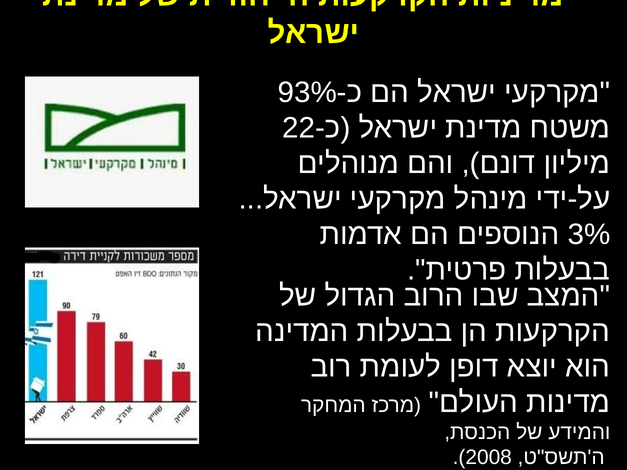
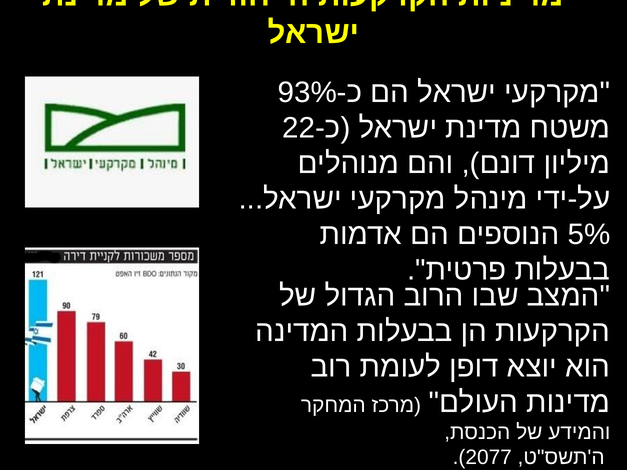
3%: 3% -> 5% (589, 235)
2008: 2008 -> 2077 (489, 458)
